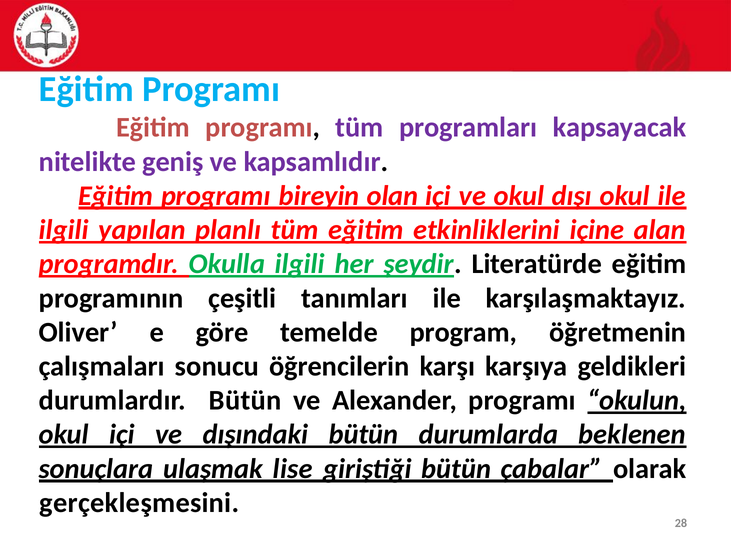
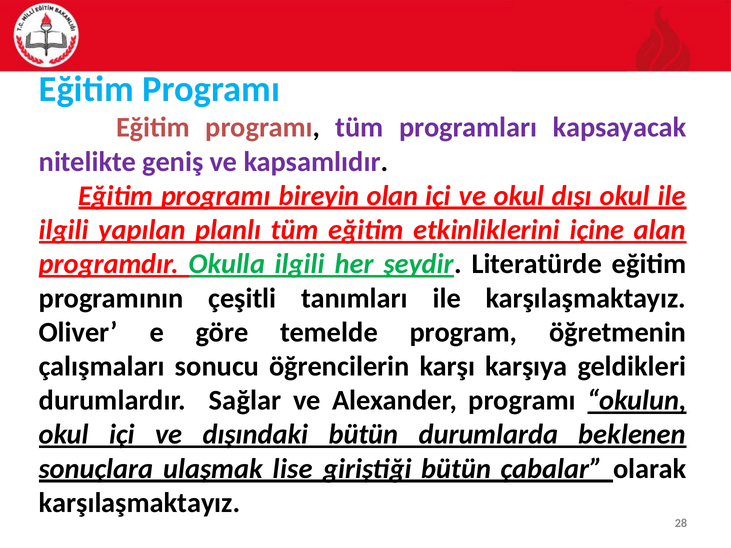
durumlardır Bütün: Bütün -> Sağlar (245, 401)
gerçekleşmesini: gerçekleşmesini -> karşılaşmaktayız (139, 503)
